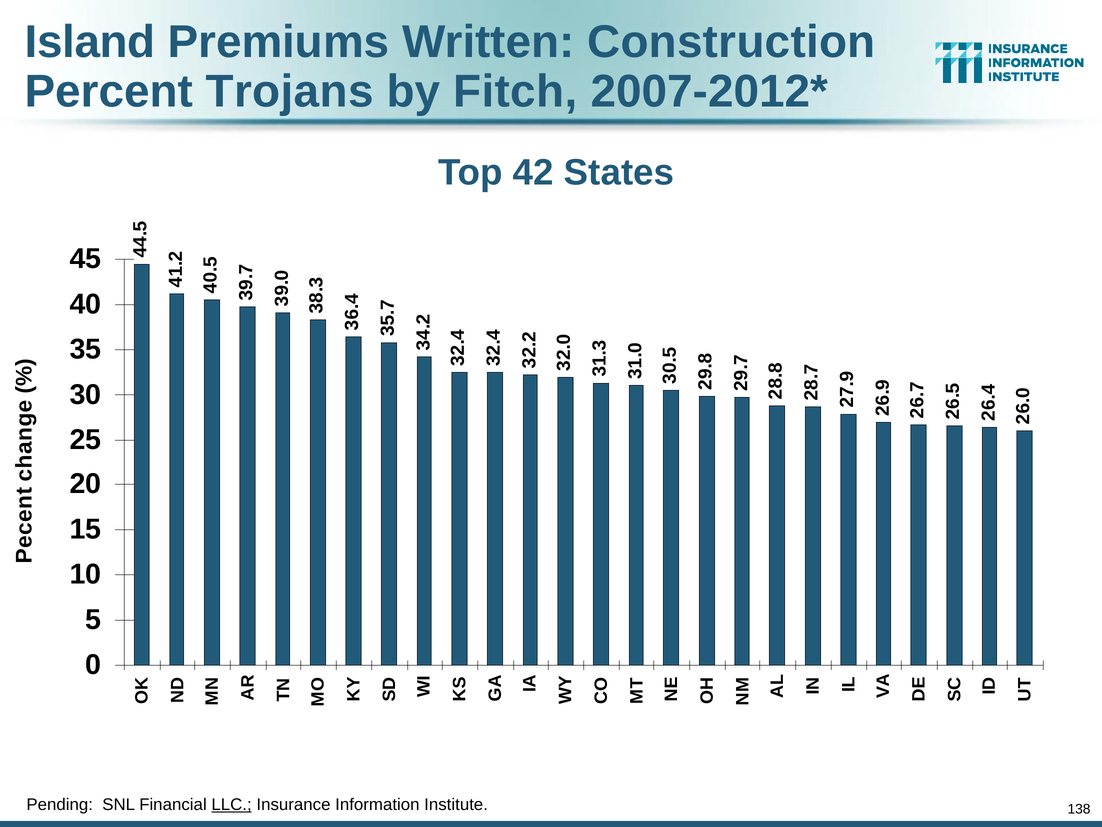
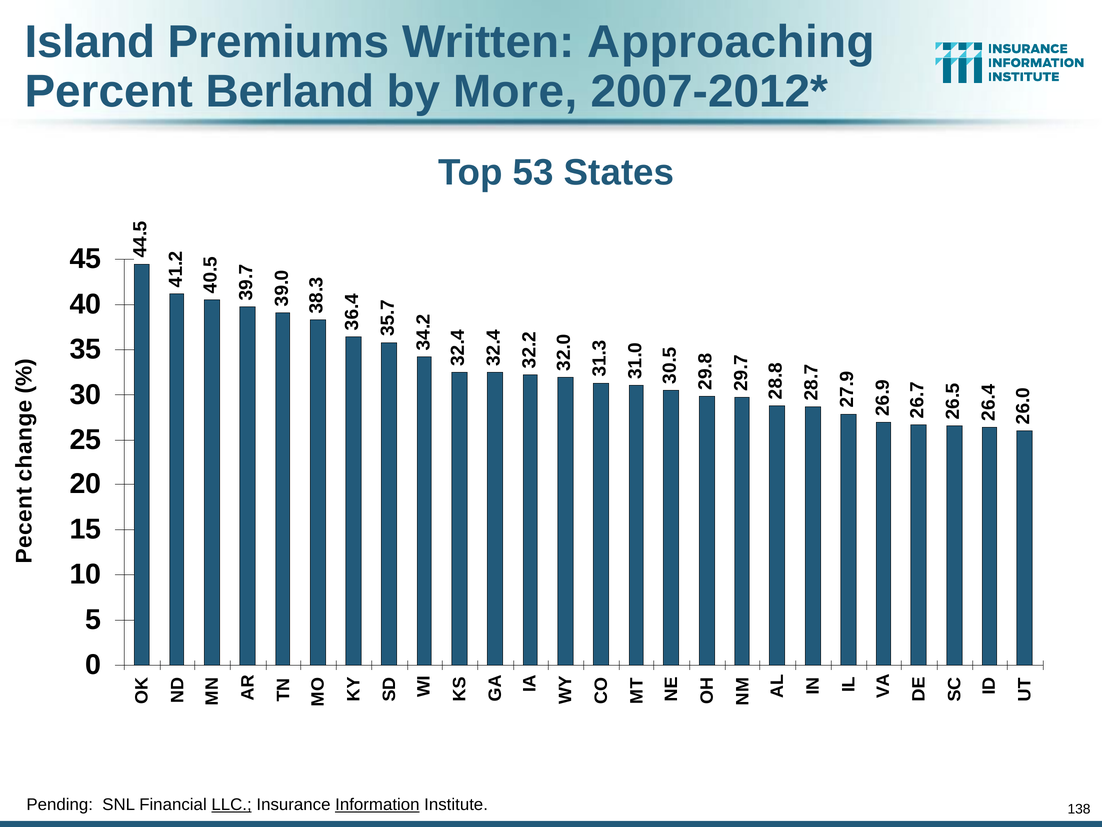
Construction: Construction -> Approaching (731, 42)
Trojans: Trojans -> Berland (290, 92)
Fitch: Fitch -> More (515, 92)
42: 42 -> 53 (533, 172)
Information underline: none -> present (377, 804)
